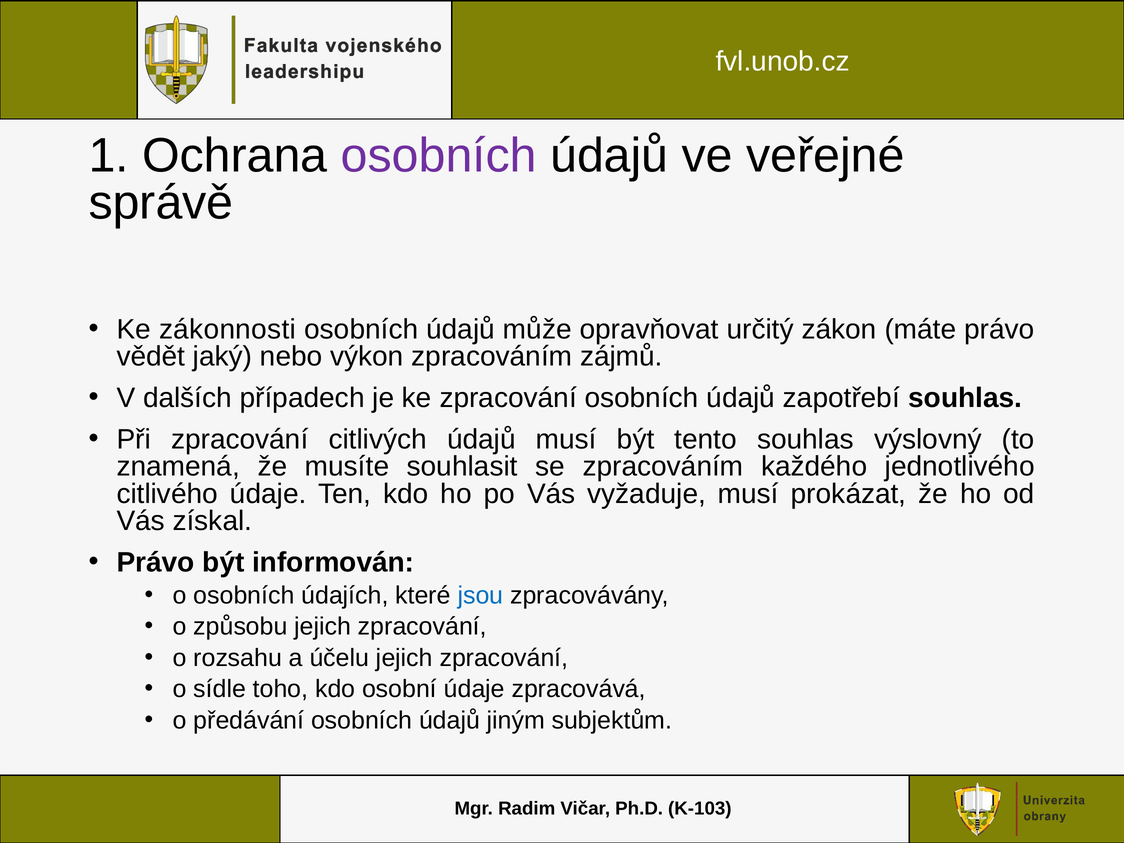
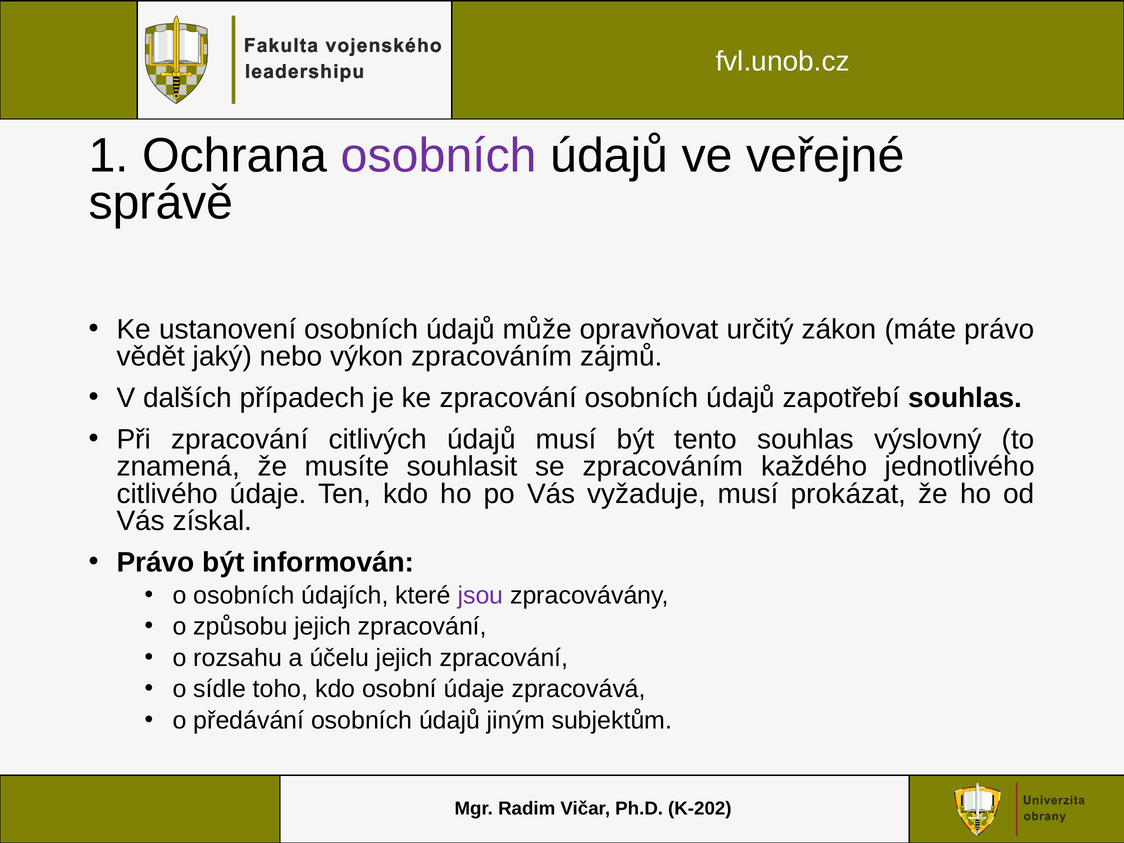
zákonnosti: zákonnosti -> ustanovení (228, 329)
jsou colour: blue -> purple (481, 595)
K-103: K-103 -> K-202 (700, 808)
